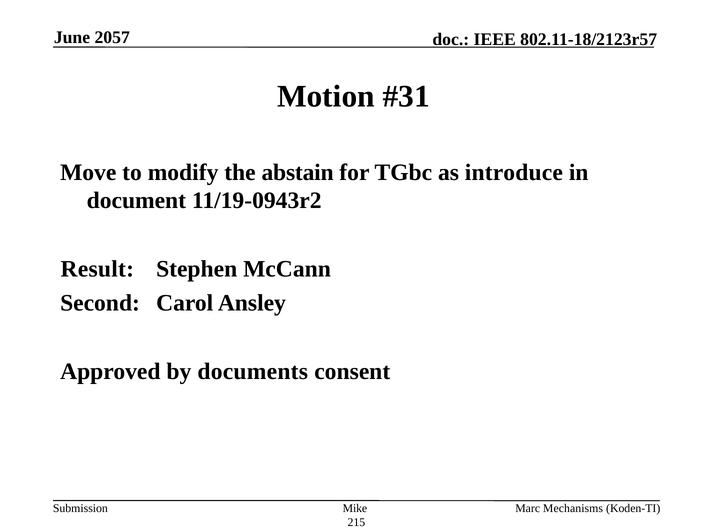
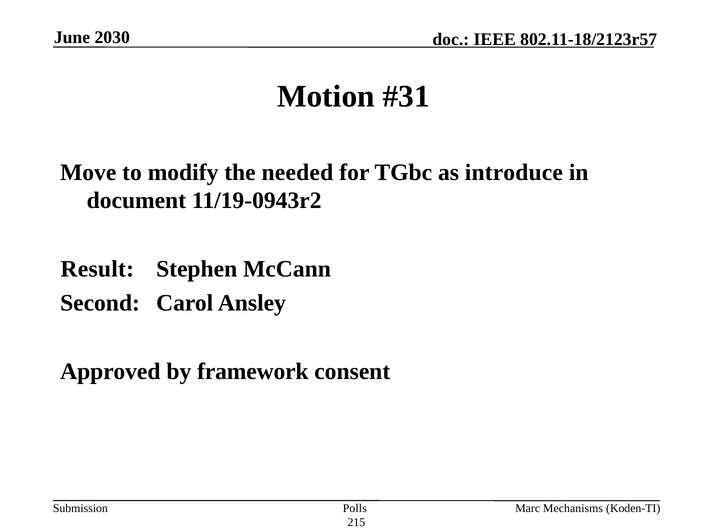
2057: 2057 -> 2030 (112, 37)
abstain: abstain -> needed (297, 173)
documents: documents -> framework (253, 372)
Mike: Mike -> Polls (355, 509)
